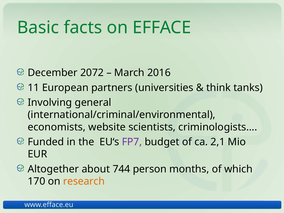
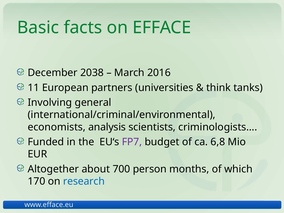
2072: 2072 -> 2038 (92, 73)
website: website -> analysis (107, 127)
2,1: 2,1 -> 6,8 (218, 142)
744: 744 -> 700 (121, 169)
research colour: orange -> blue (84, 181)
